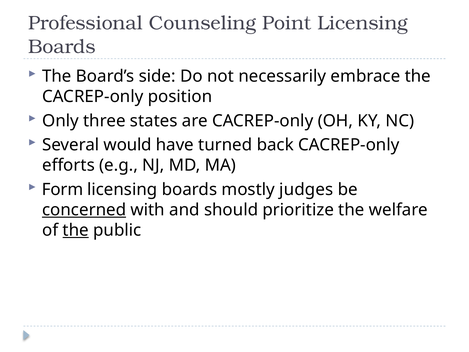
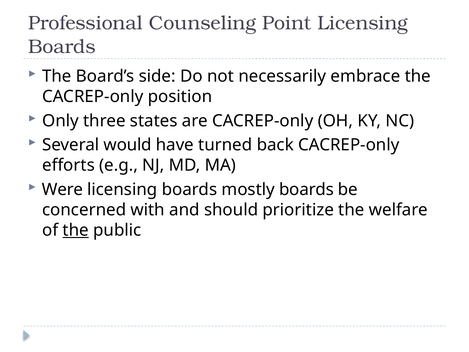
Form: Form -> Were (63, 189)
mostly judges: judges -> boards (306, 189)
concerned underline: present -> none (84, 210)
